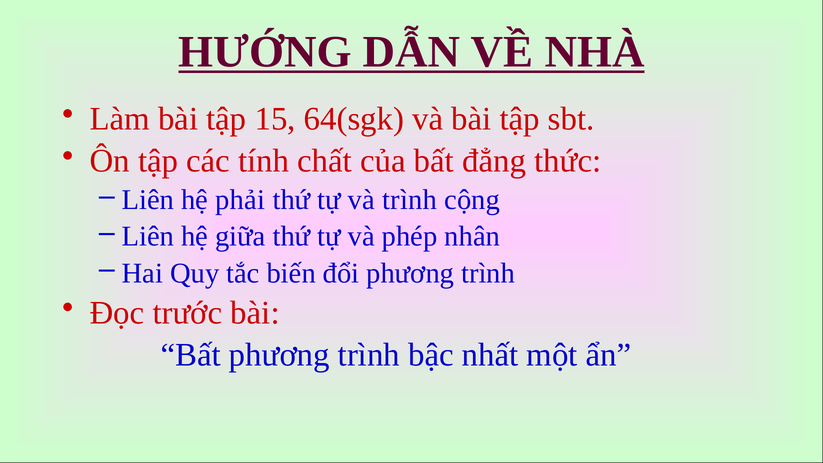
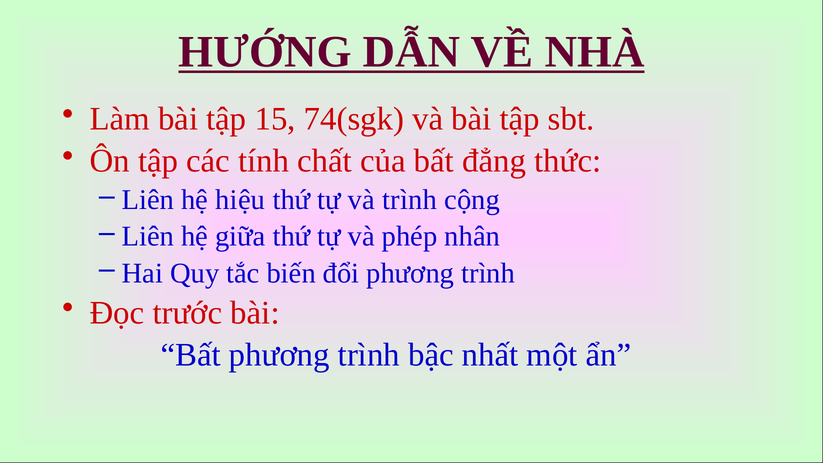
64(sgk: 64(sgk -> 74(sgk (354, 119)
phải: phải -> hiệu (240, 200)
